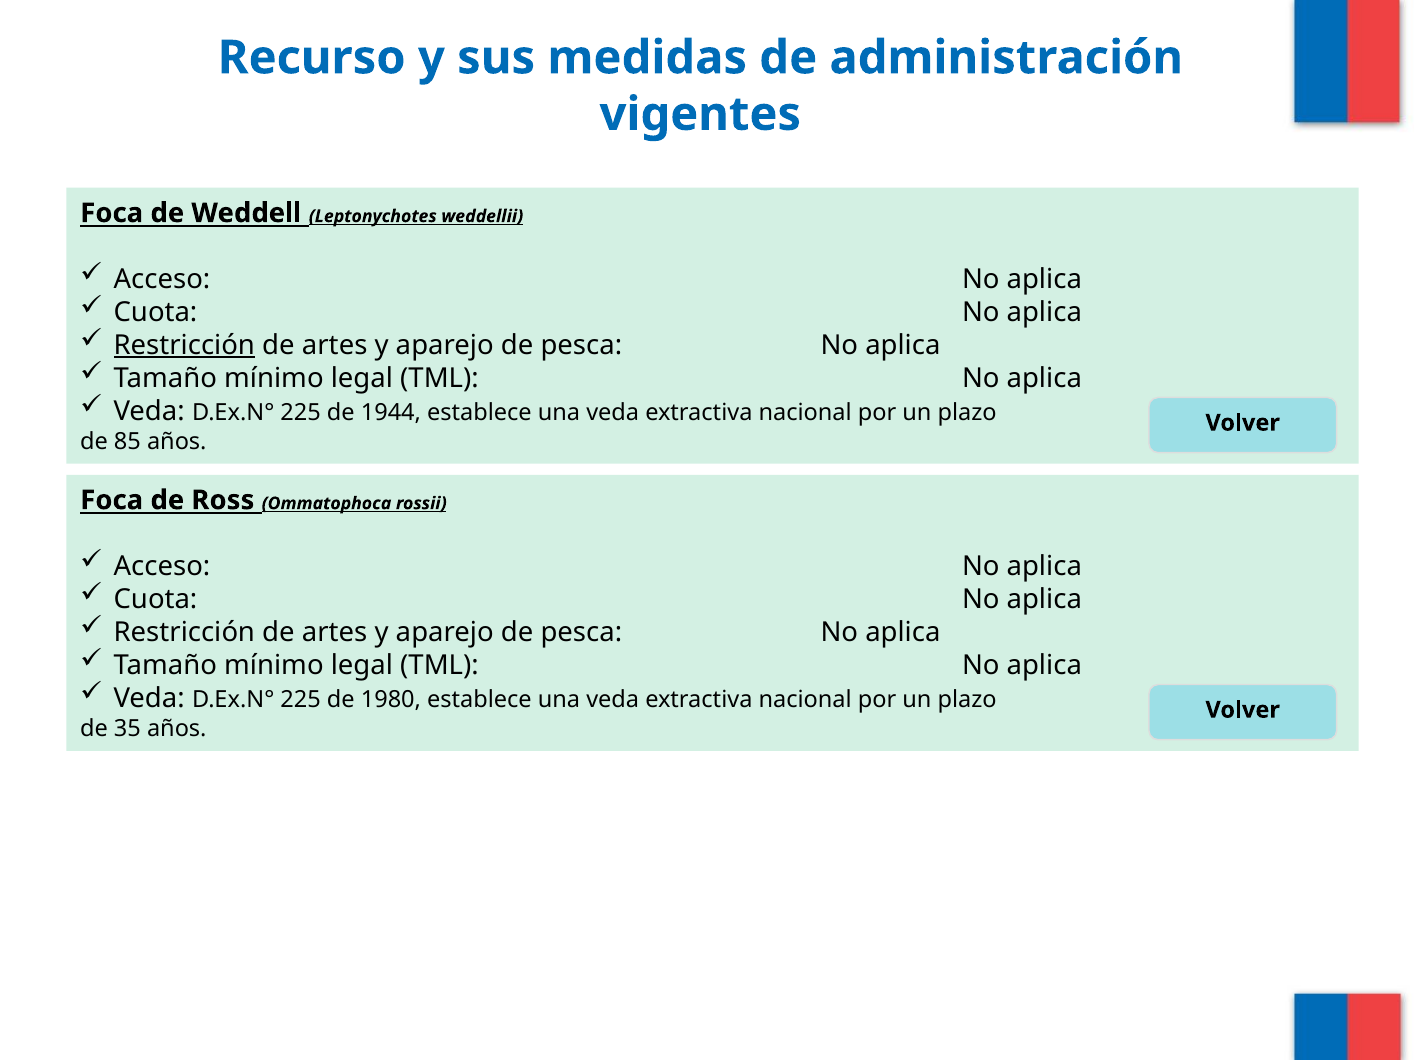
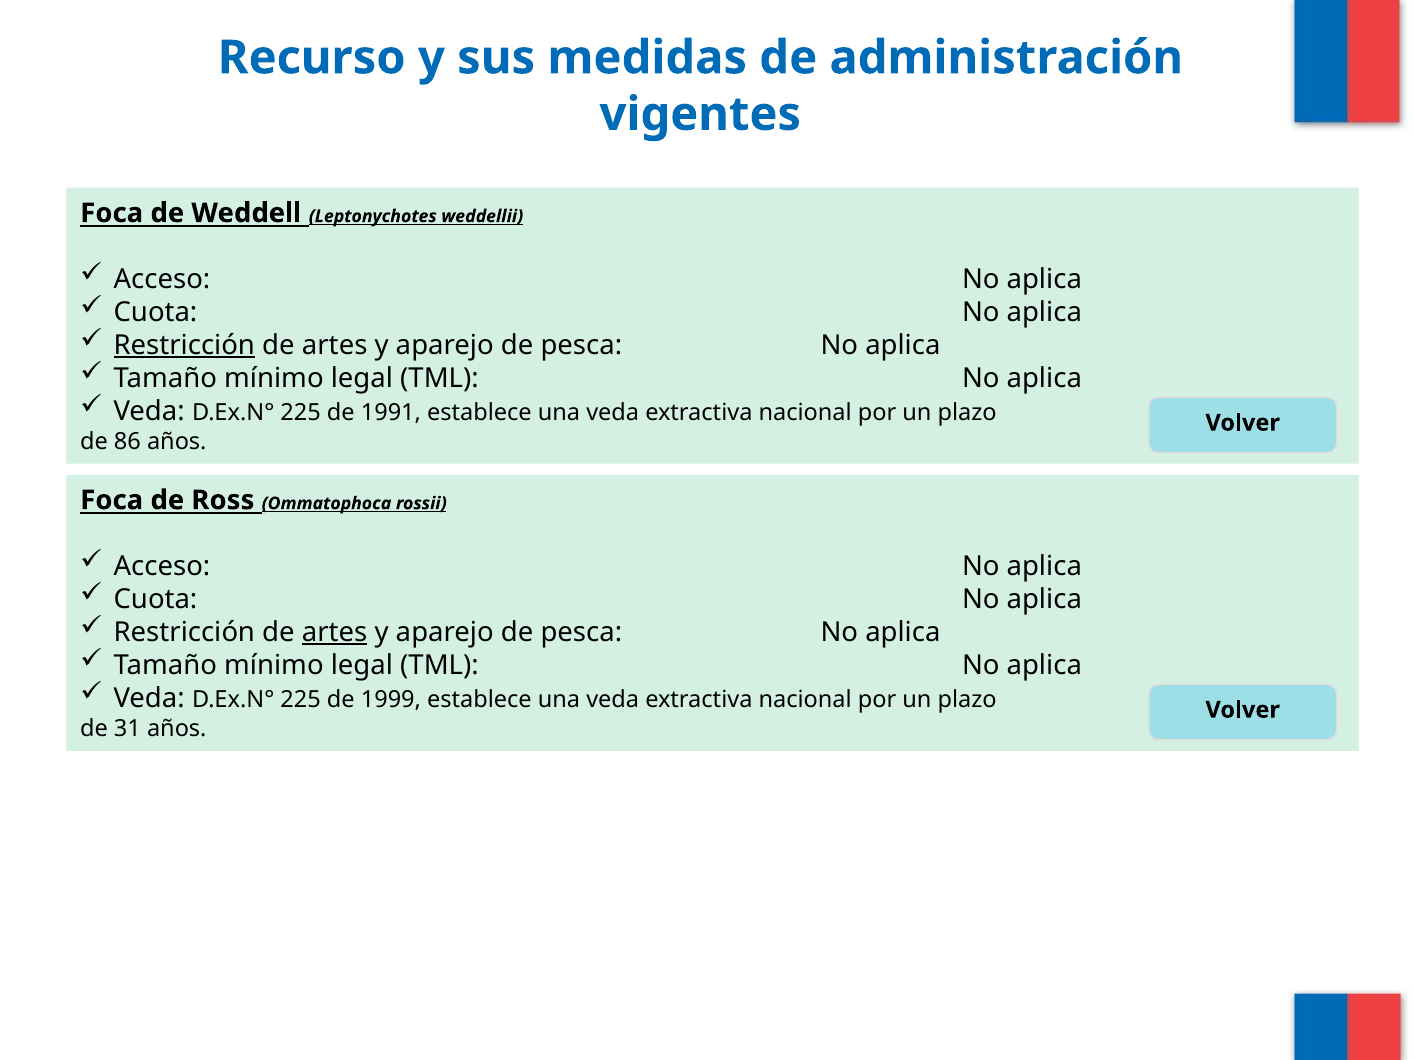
1944: 1944 -> 1991 (391, 413)
85: 85 -> 86 (127, 442)
artes underline: none -> present (335, 632)
1980: 1980 -> 1999 (391, 700)
35: 35 -> 31 (127, 729)
